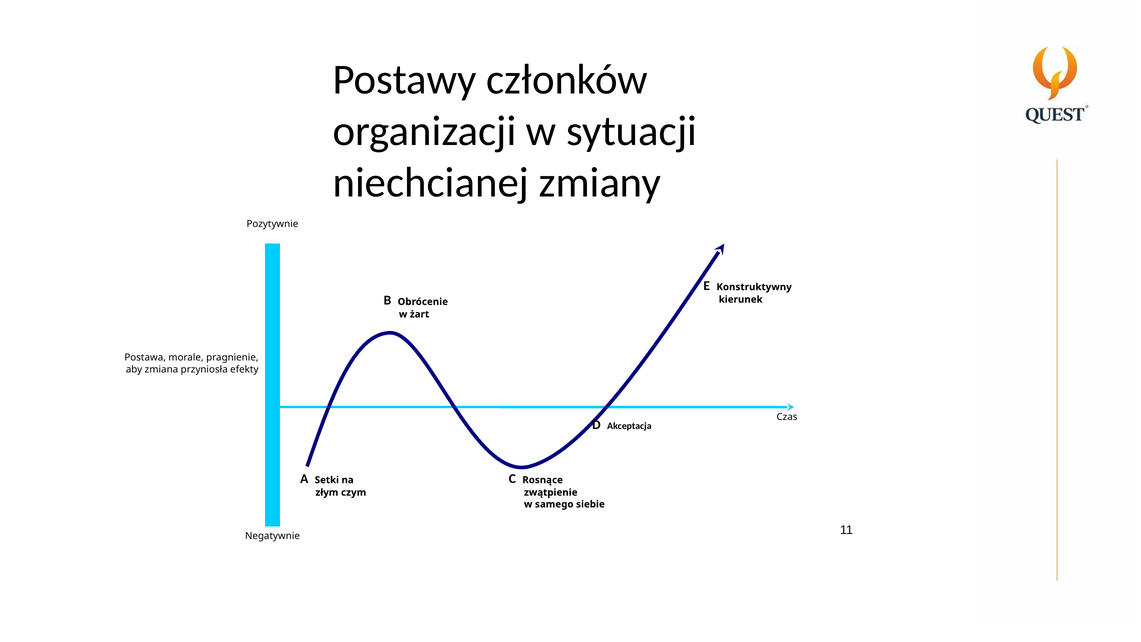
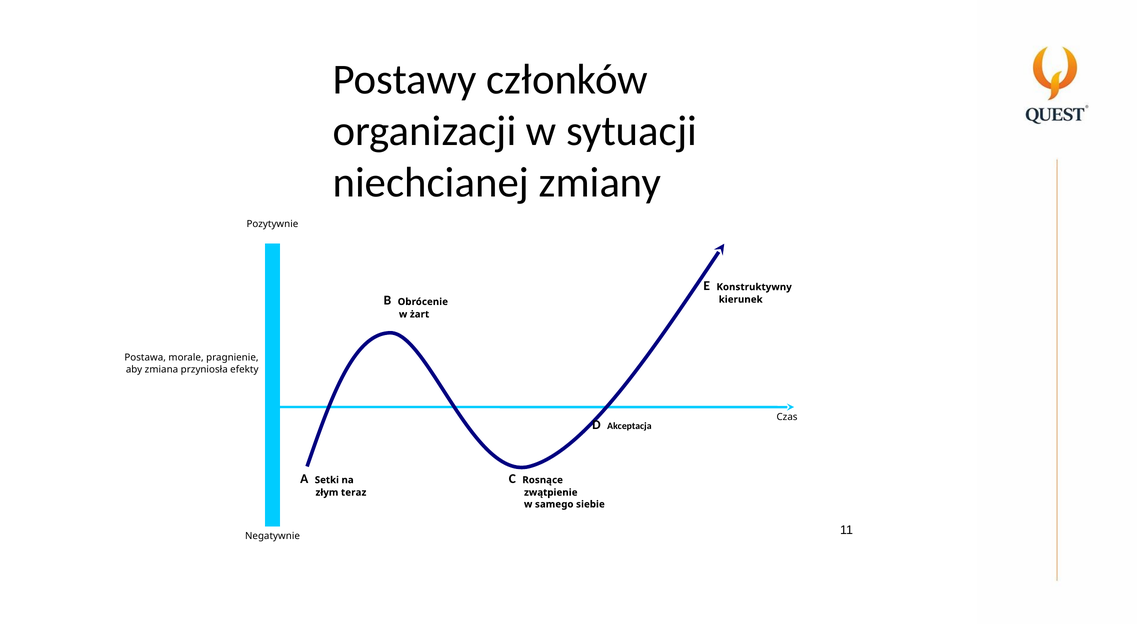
czym: czym -> teraz (354, 492)
